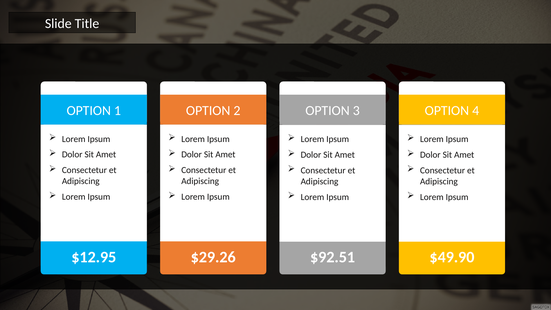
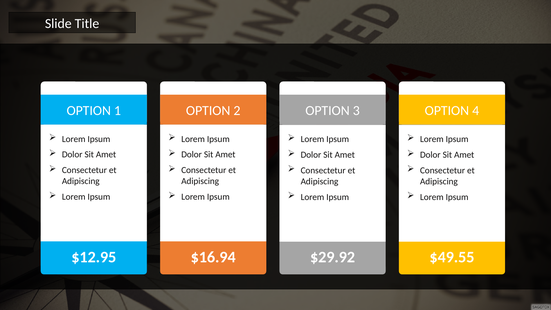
$29.26: $29.26 -> $16.94 (213, 257)
$92.51: $92.51 -> $29.92 (333, 257)
$49.90: $49.90 -> $49.55 (452, 257)
